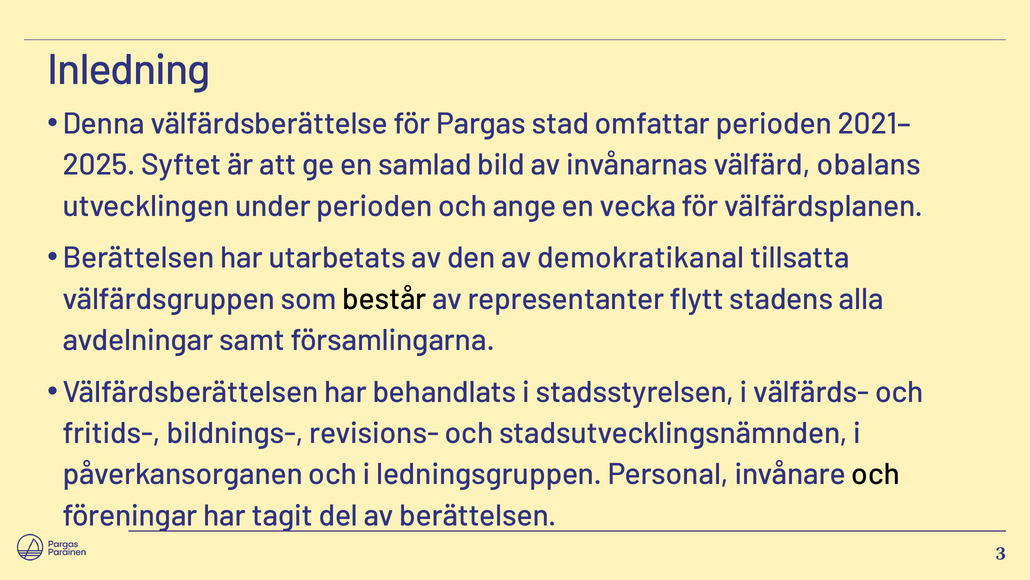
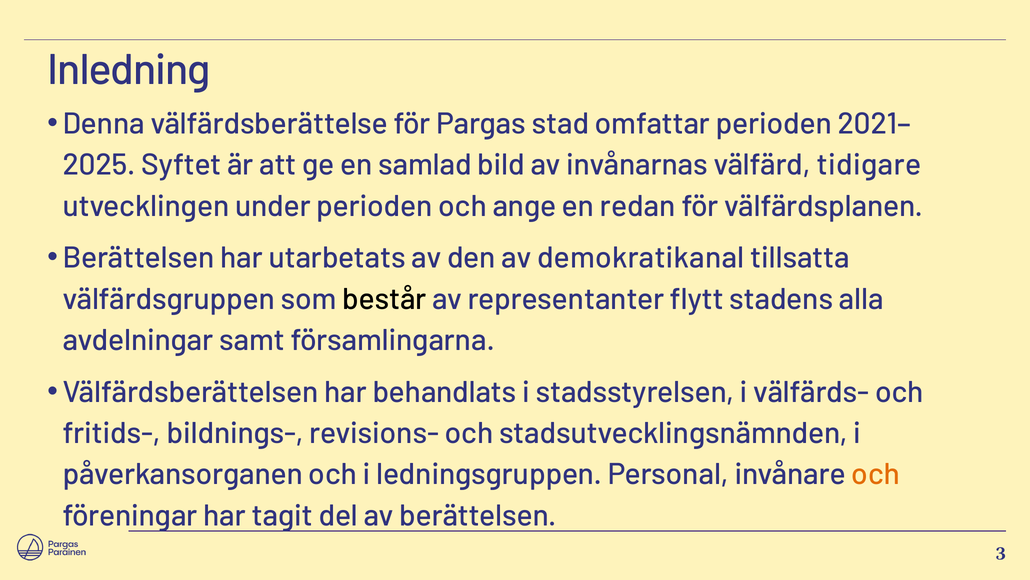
obalans: obalans -> tidigare (869, 165)
vecka: vecka -> redan (638, 206)
och colour: black -> orange (876, 474)
